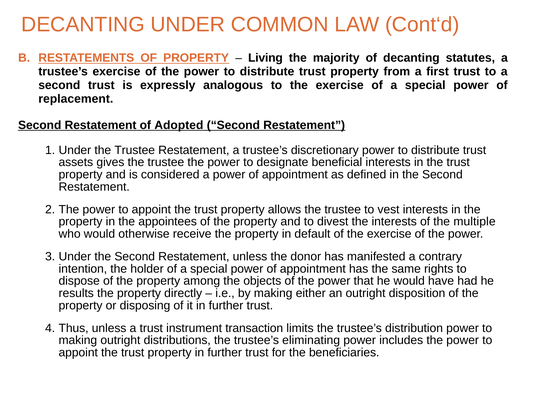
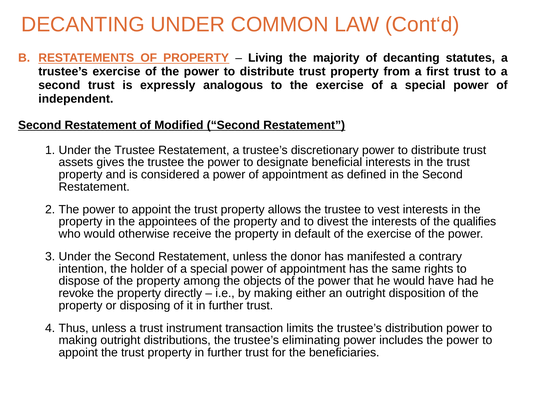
replacement: replacement -> independent (76, 99)
Adopted: Adopted -> Modified (179, 125)
multiple: multiple -> qualifies (475, 222)
results: results -> revoke (76, 293)
